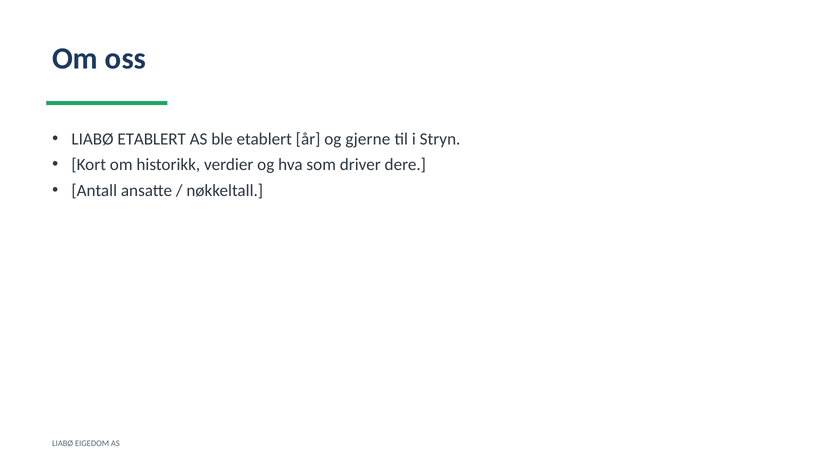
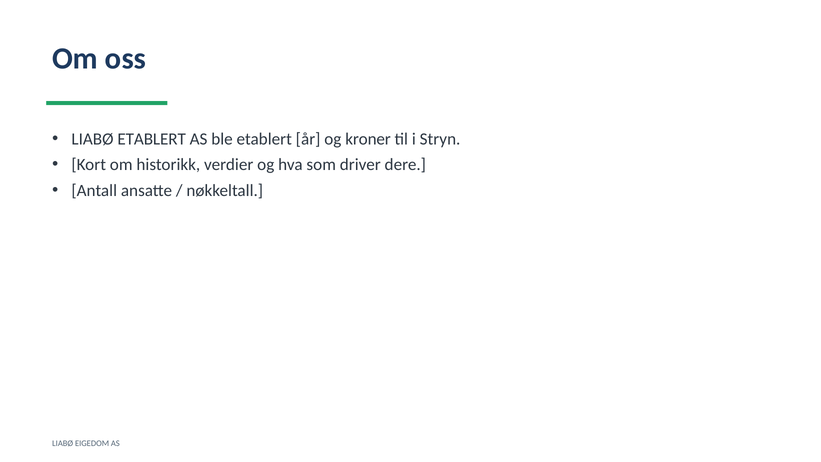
gjerne: gjerne -> kroner (368, 139)
